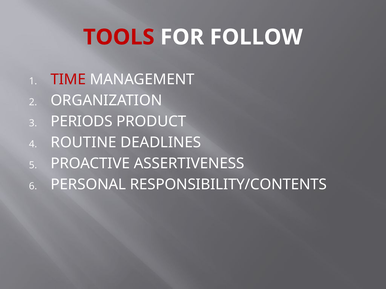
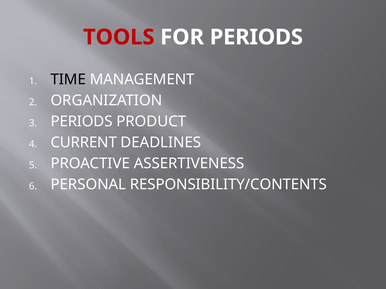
FOR FOLLOW: FOLLOW -> PERIODS (256, 37)
TIME colour: red -> black (68, 80)
ROUTINE: ROUTINE -> CURRENT (84, 143)
